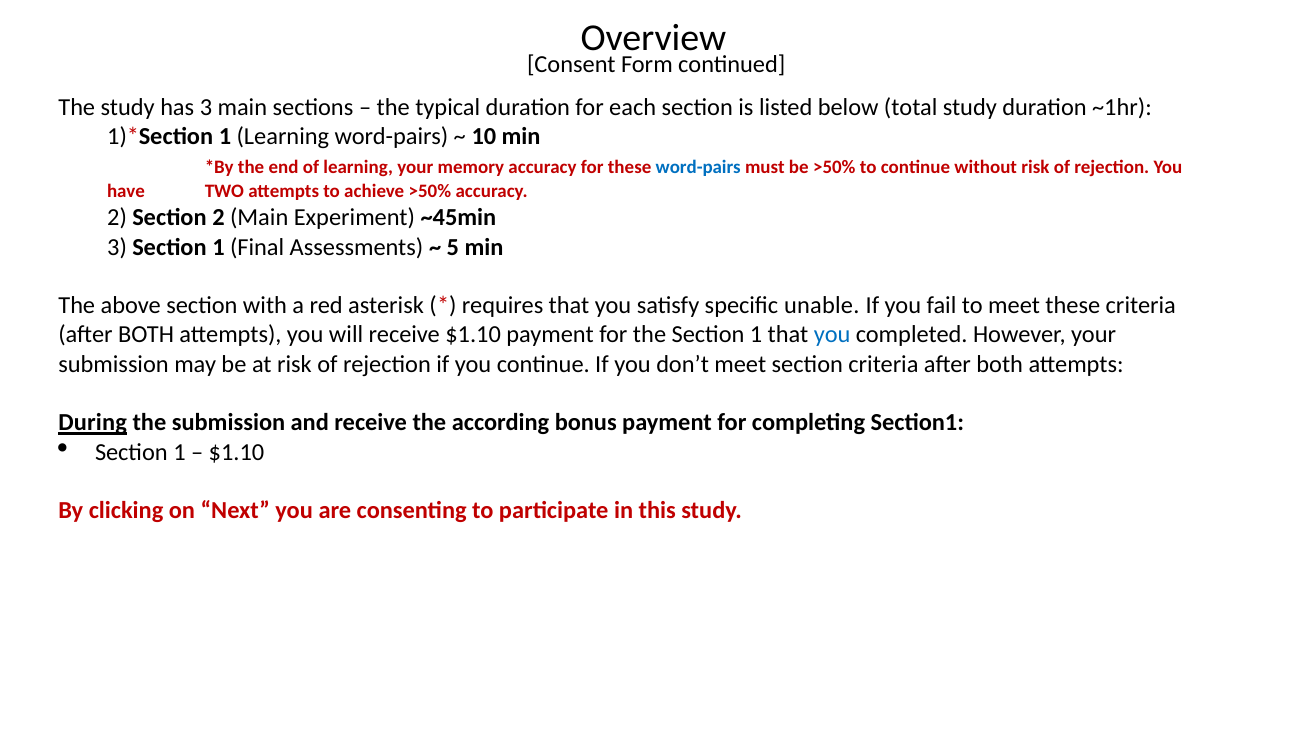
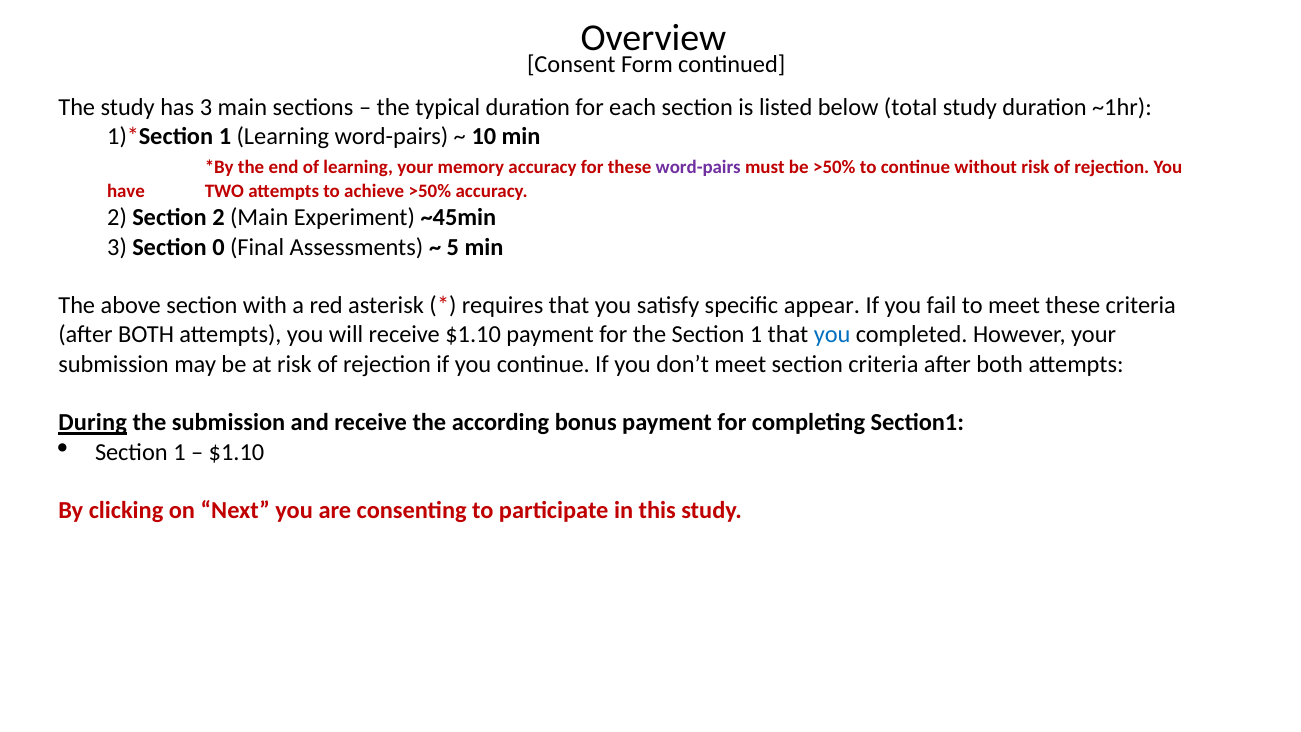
word-pairs colour: blue -> purple (698, 167)
3 Section 1: 1 -> 0 (218, 247)
unable: unable -> appear (822, 305)
